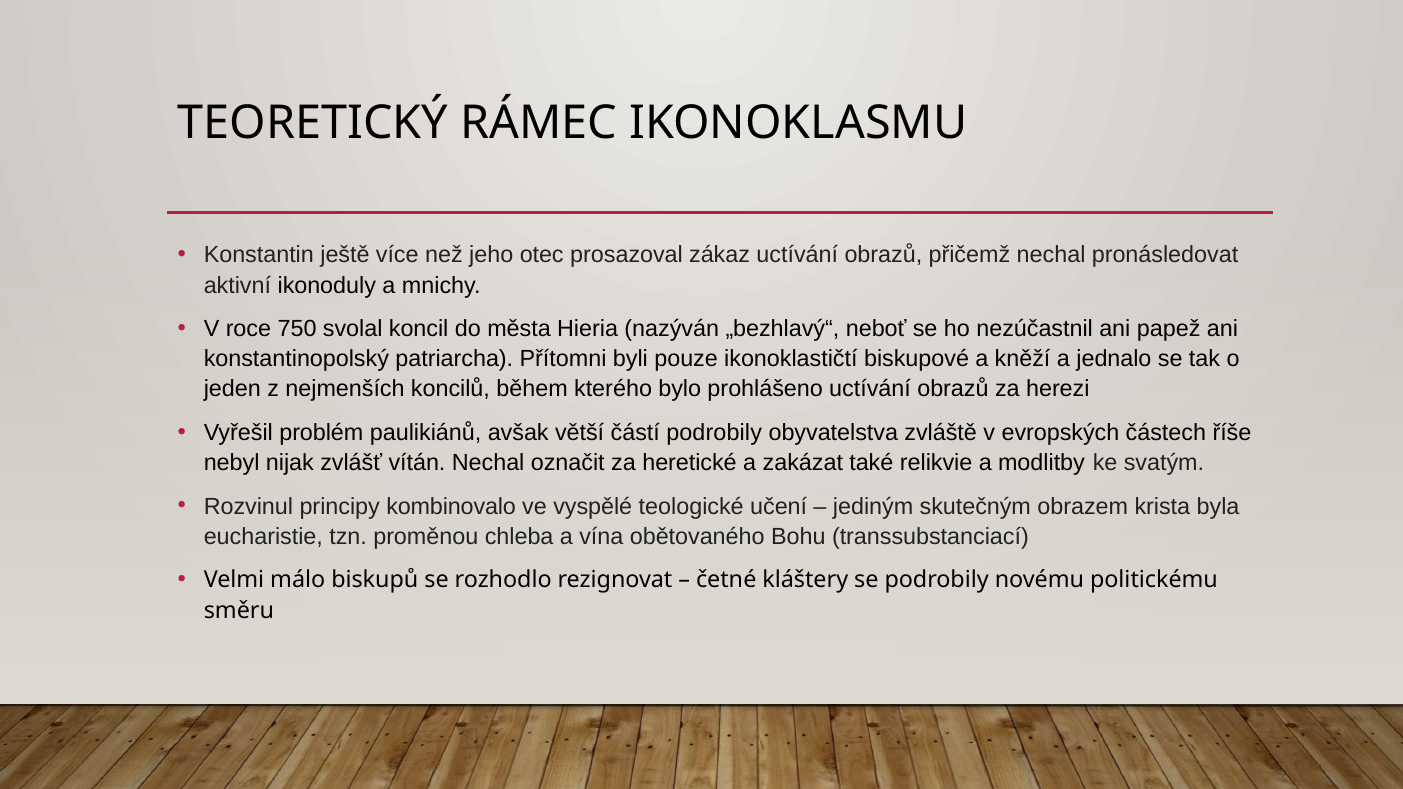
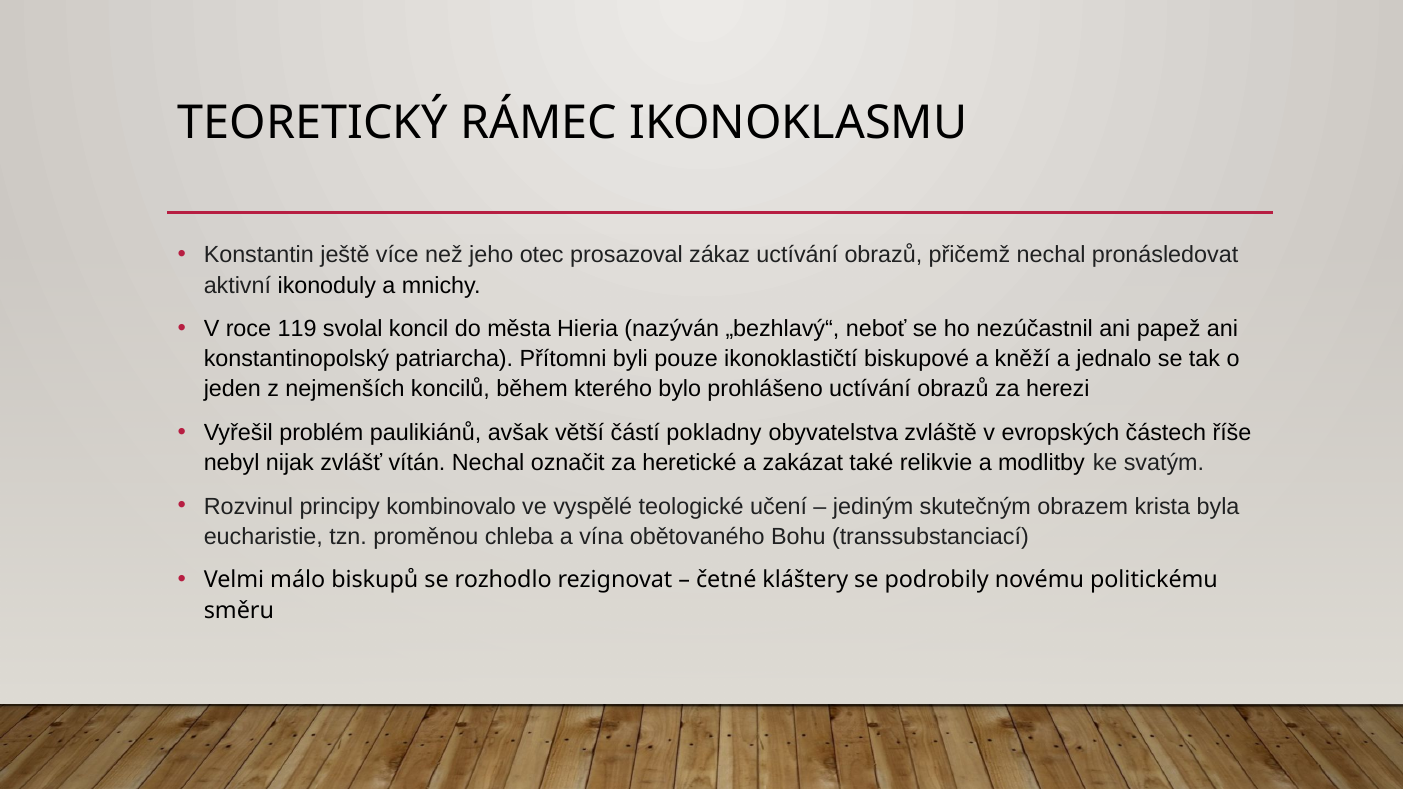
750: 750 -> 119 (297, 329)
částí podrobily: podrobily -> pokladny (714, 433)
